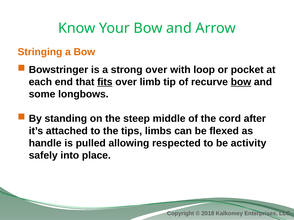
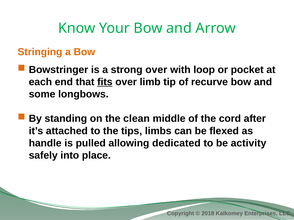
bow underline: present -> none (241, 82)
steep: steep -> clean (136, 119)
respected: respected -> dedicated (176, 143)
